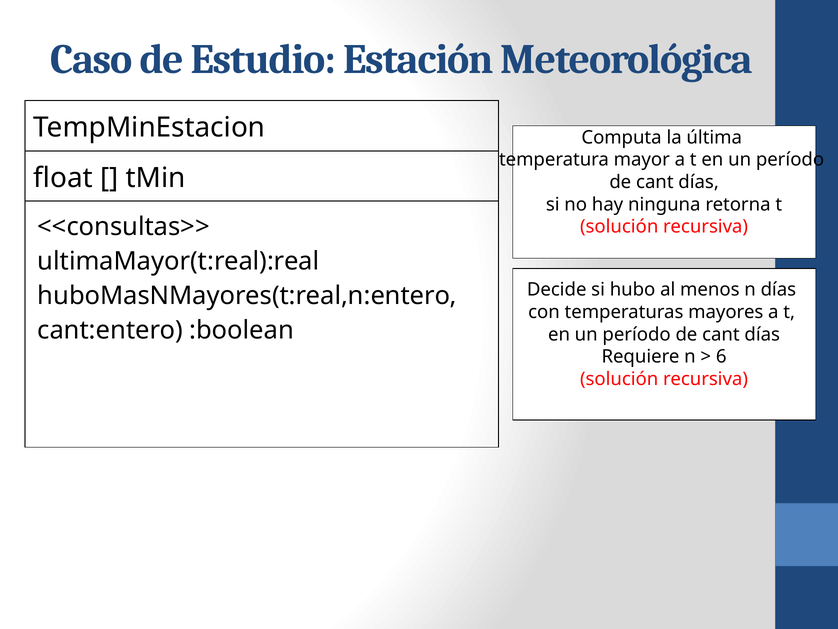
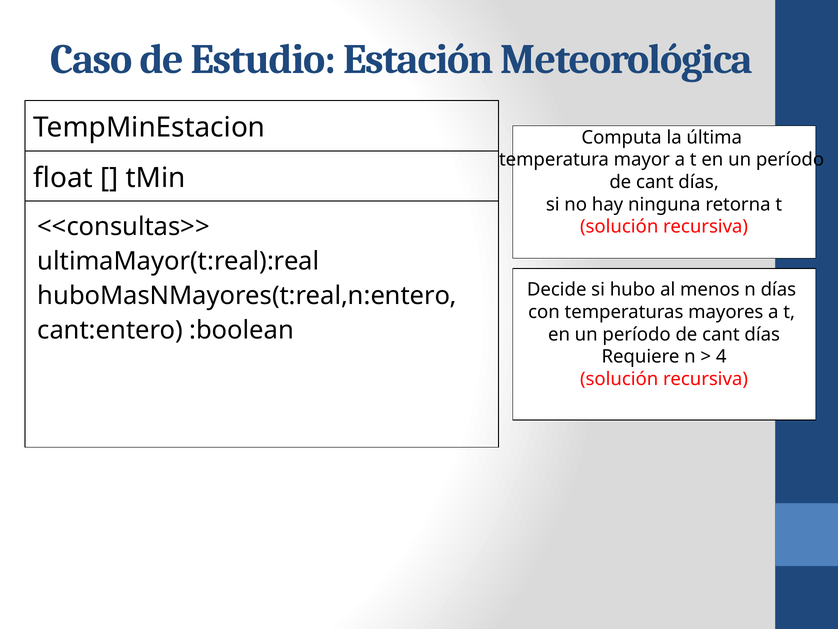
6: 6 -> 4 (721, 356)
